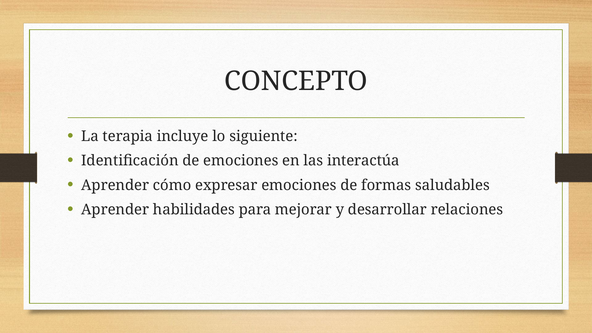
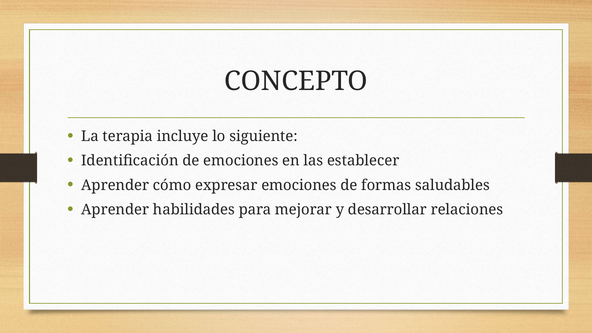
interactúa: interactúa -> establecer (363, 161)
